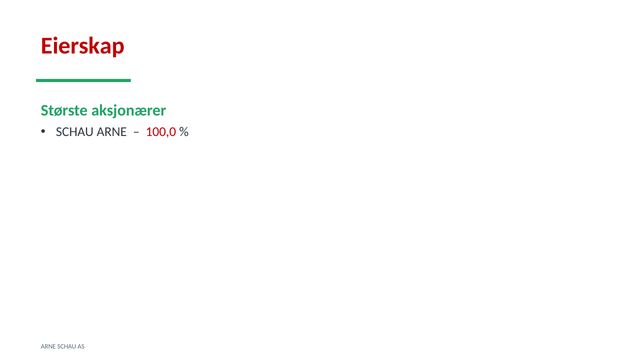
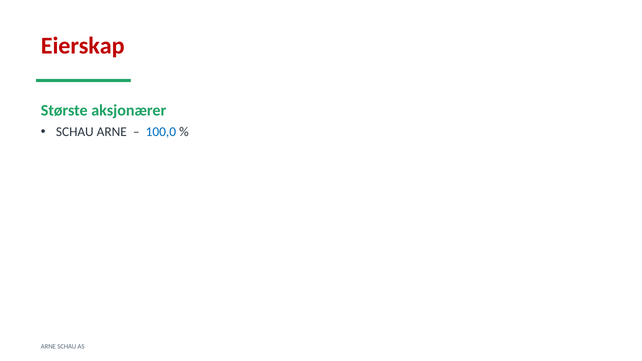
100,0 colour: red -> blue (161, 132)
